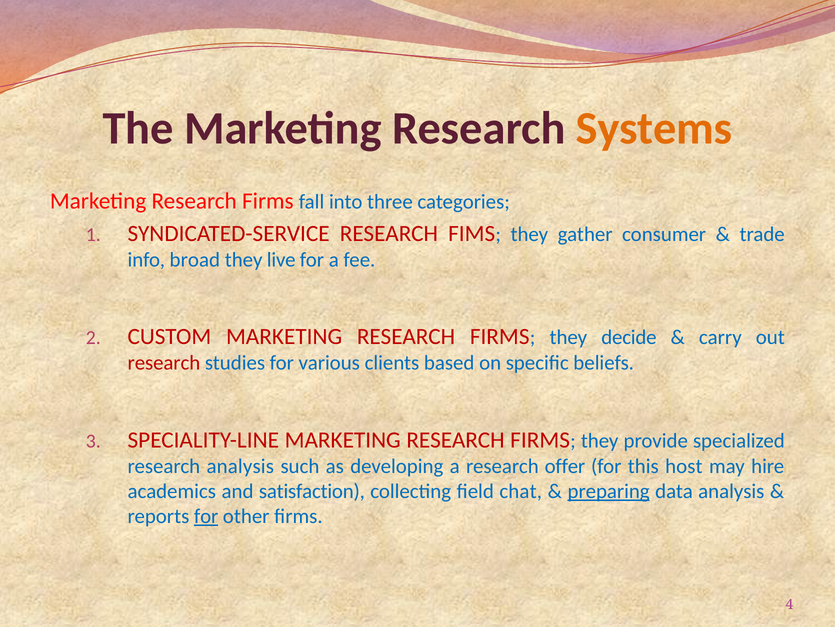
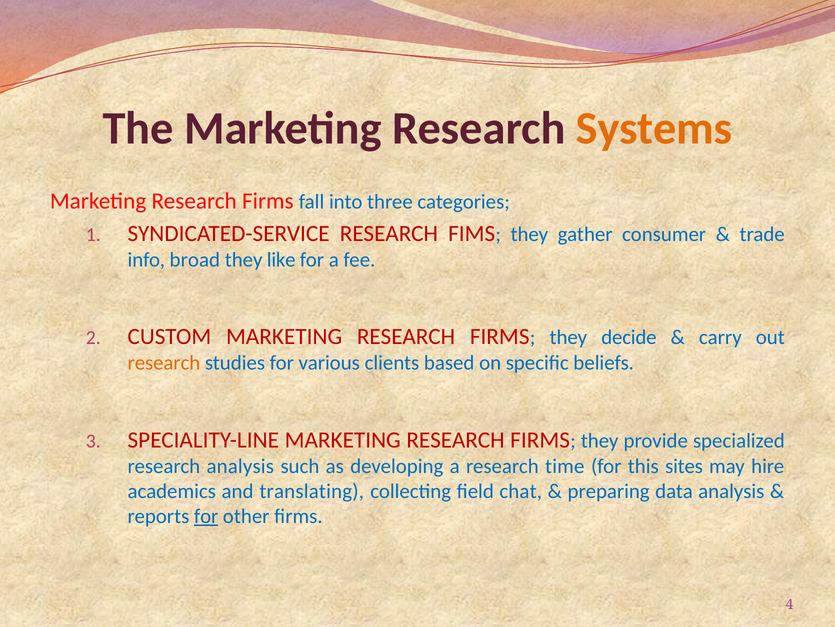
live: live -> like (281, 259)
research colour: red -> orange (164, 363)
offer: offer -> time (565, 466)
host: host -> sites (684, 466)
satisfaction: satisfaction -> translating (312, 491)
preparing underline: present -> none (609, 491)
